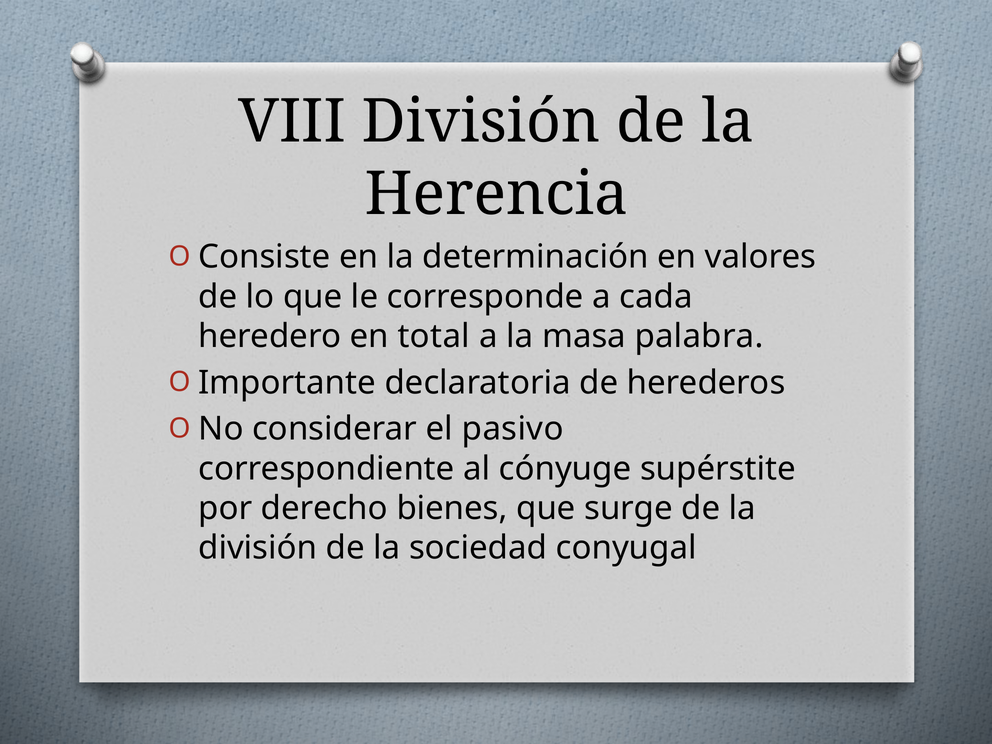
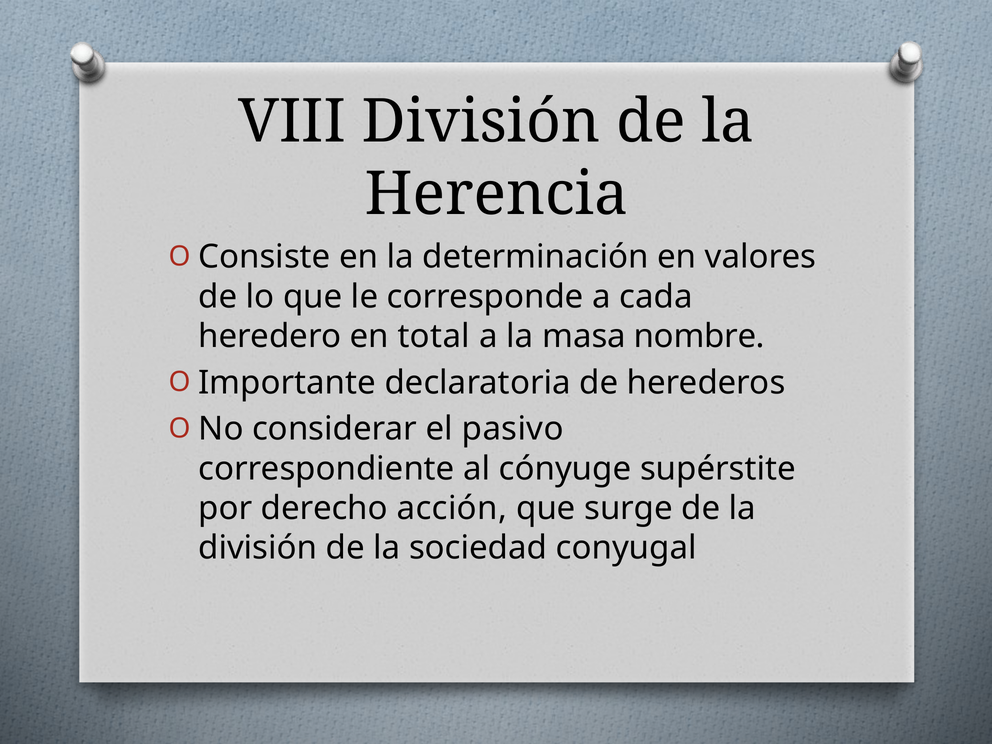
palabra: palabra -> nombre (699, 336)
bienes: bienes -> acción (452, 508)
